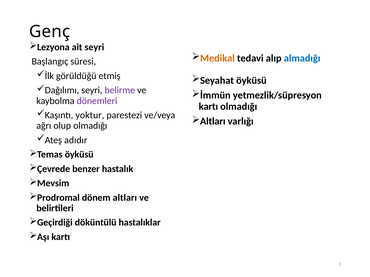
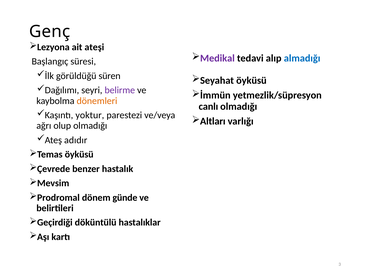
ait seyri: seyri -> ateşi (94, 47)
Medikal colour: orange -> purple (217, 58)
etmiş: etmiş -> süren (110, 76)
dönemleri colour: purple -> orange (97, 101)
kartı: kartı -> canlı (208, 107)
dönem altları: altları -> günde (125, 198)
